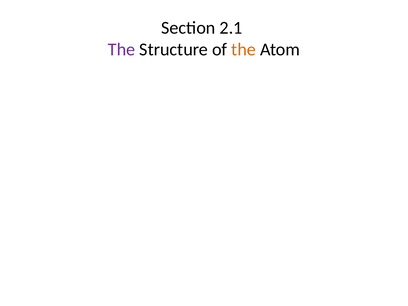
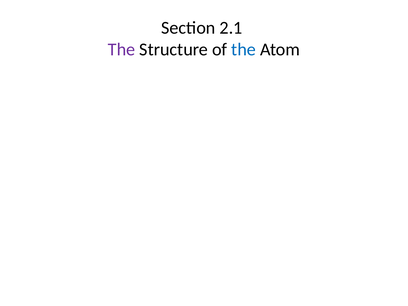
the colour: orange -> blue (244, 50)
